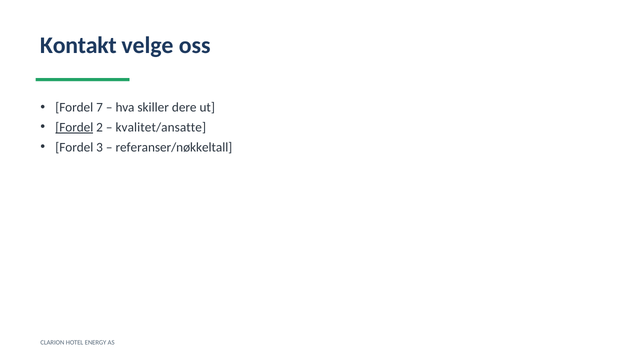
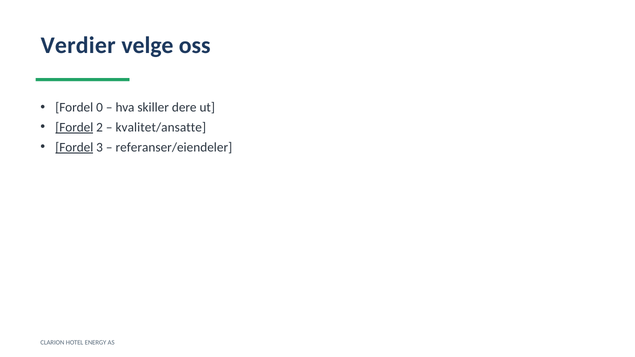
Kontakt: Kontakt -> Verdier (78, 45)
7: 7 -> 0 (100, 108)
Fordel underline: none -> present (74, 147)
referanser/nøkkeltall: referanser/nøkkeltall -> referanser/eiendeler (174, 147)
